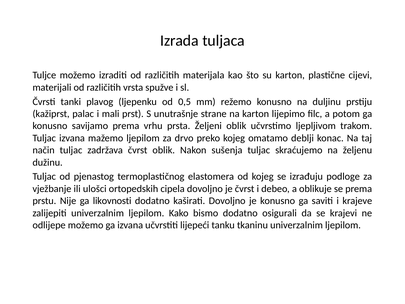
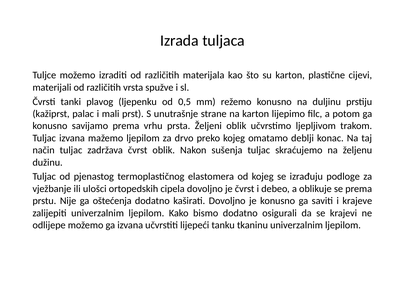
likovnosti: likovnosti -> oštećenja (112, 201)
